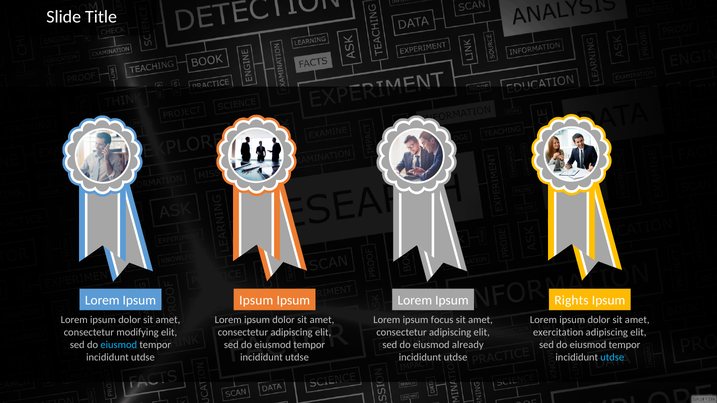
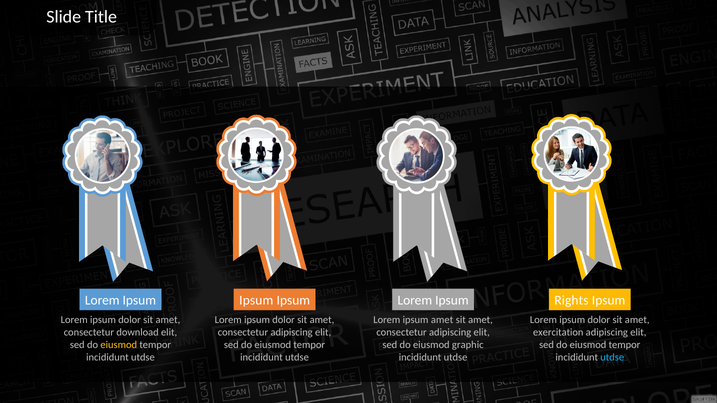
ipsum focus: focus -> amet (442, 320)
modifying: modifying -> download (138, 332)
eiusmod colour: light blue -> yellow (119, 345)
already: already -> graphic (468, 345)
